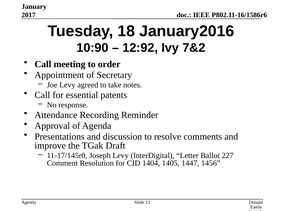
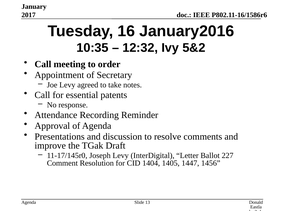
18: 18 -> 16 (126, 31)
10:90: 10:90 -> 10:35 (92, 48)
12:92: 12:92 -> 12:32 (140, 48)
7&2: 7&2 -> 5&2 (194, 48)
